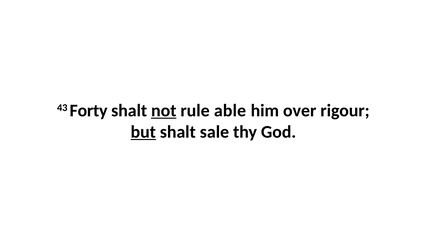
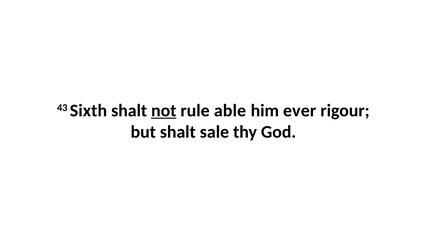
Forty: Forty -> Sixth (88, 111)
over: over -> ever (300, 111)
but underline: present -> none (143, 132)
